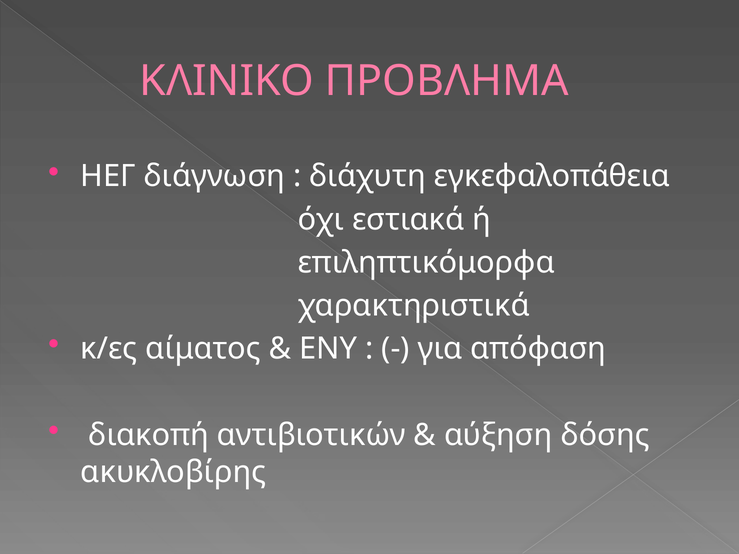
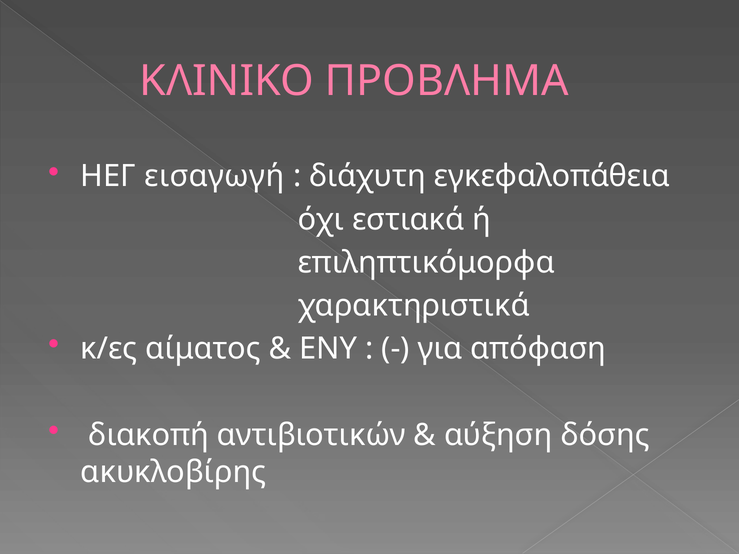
διάγνωση: διάγνωση -> εισαγωγή (214, 176)
